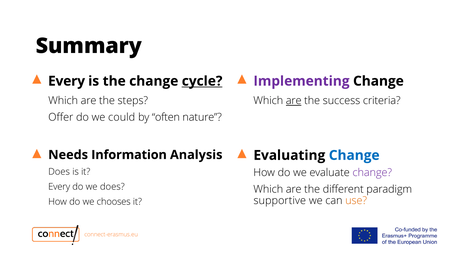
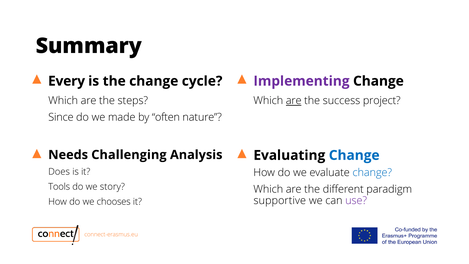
cycle underline: present -> none (202, 81)
criteria: criteria -> project (382, 101)
Offer: Offer -> Since (61, 117)
could: could -> made (122, 117)
Information: Information -> Challenging (129, 155)
change colour: purple -> blue (372, 173)
Every: Every -> Tools (59, 187)
we does: does -> story (112, 187)
use colour: orange -> purple (356, 201)
